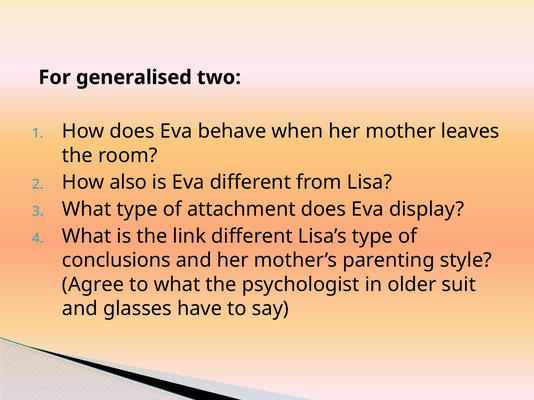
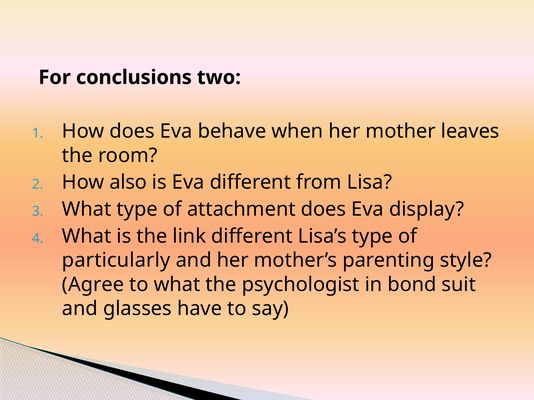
generalised: generalised -> conclusions (134, 78)
conclusions: conclusions -> particularly (116, 261)
older: older -> bond (412, 285)
